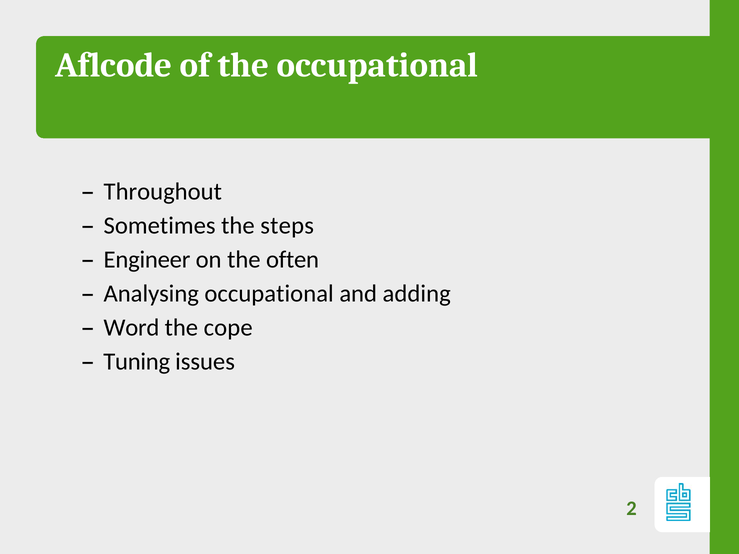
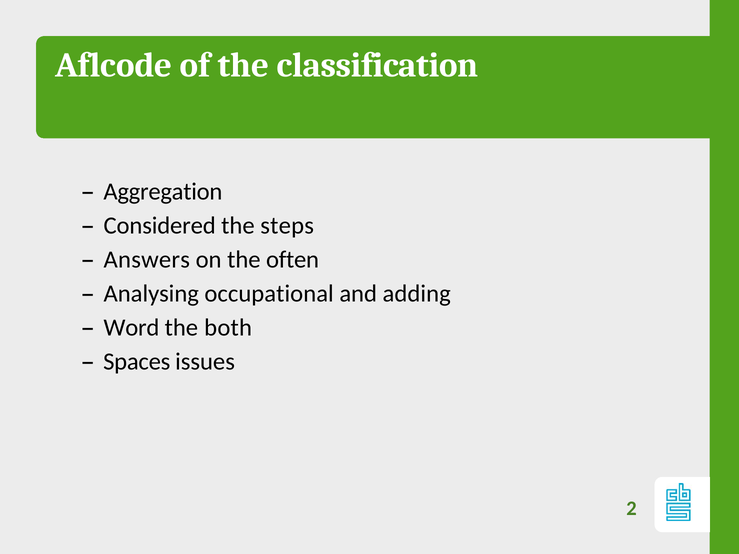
the occupational: occupational -> classification (378, 66)
Throughout: Throughout -> Aggregation (163, 192)
Sometimes: Sometimes -> Considered (160, 226)
Engineer: Engineer -> Answers (147, 260)
cope: cope -> both (228, 328)
Tuning: Tuning -> Spaces (137, 362)
